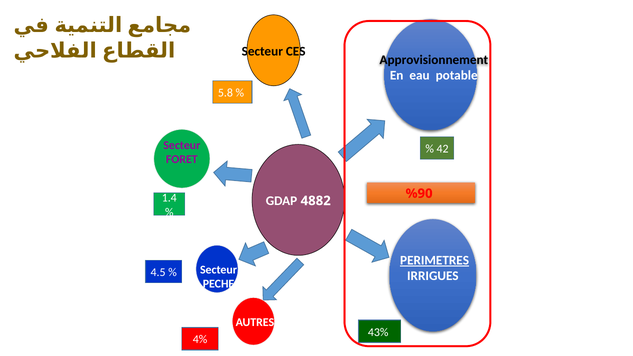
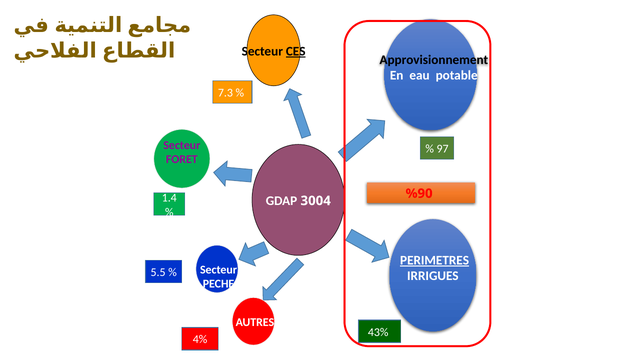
CES underline: none -> present (296, 51)
5.8: 5.8 -> 7.3 (225, 93)
42: 42 -> 97 (443, 149)
4882: 4882 -> 3004 (316, 201)
4.5: 4.5 -> 5.5 (158, 272)
